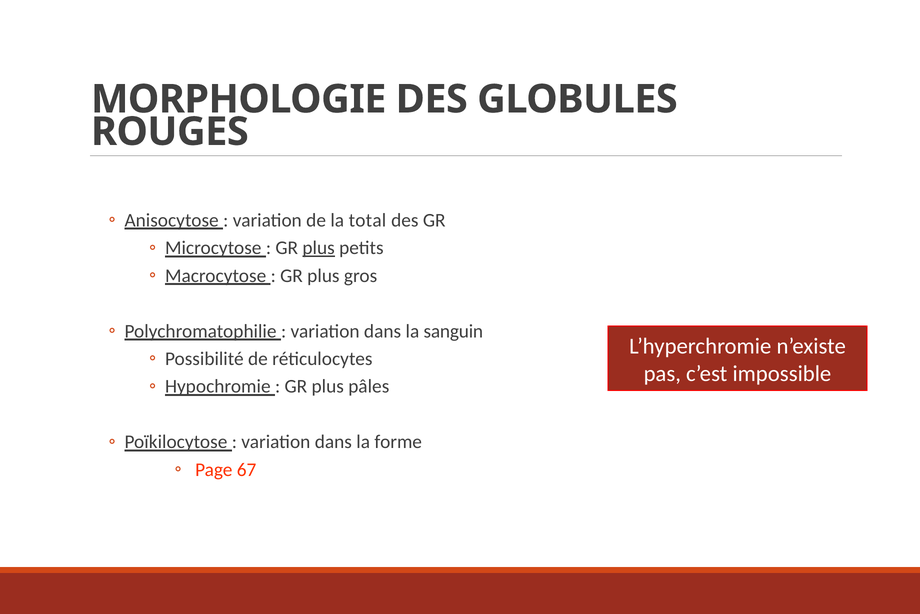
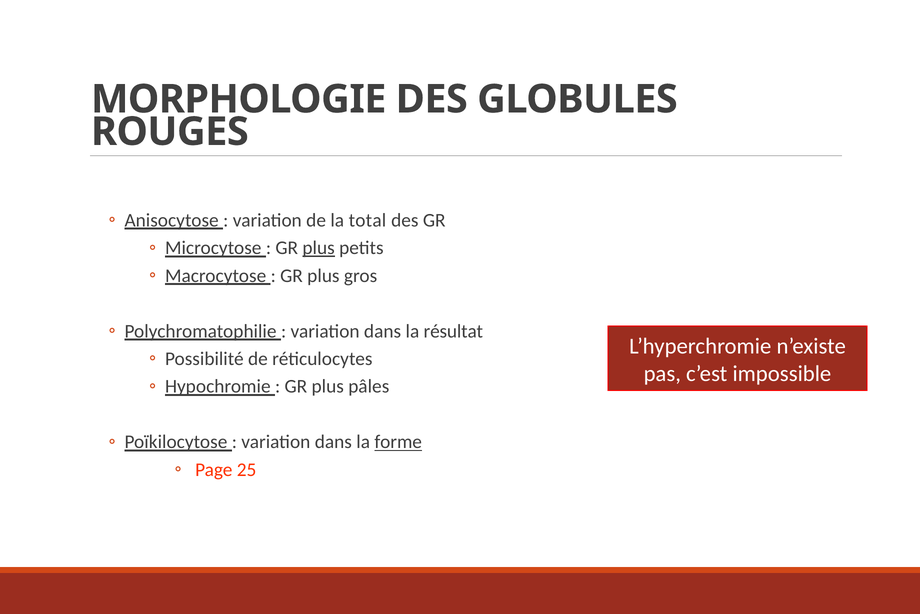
sanguin: sanguin -> résultat (453, 331)
forme underline: none -> present (398, 442)
67: 67 -> 25 (247, 469)
